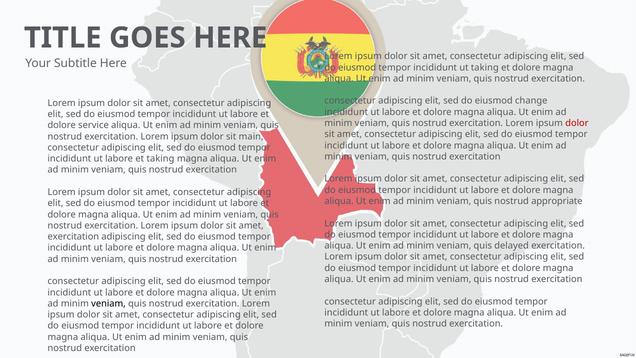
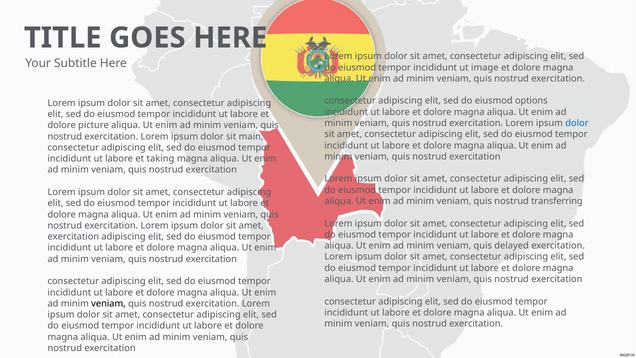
ut taking: taking -> image (485, 67)
change: change -> options (531, 101)
dolor colour: red -> blue (577, 123)
service: service -> picture (94, 125)
appropriate: appropriate -> transferring (557, 201)
